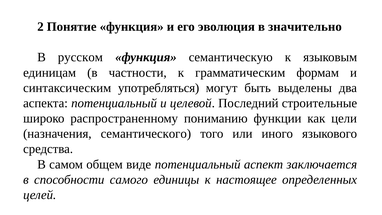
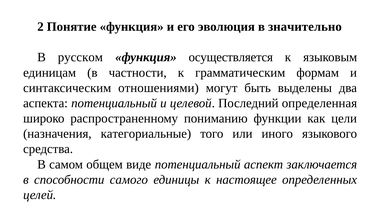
семантическую: семантическую -> осуществляется (231, 57)
употребляться: употребляться -> отношениями (158, 88)
строительные: строительные -> определенная (319, 103)
семантического: семантического -> категориальные (146, 134)
